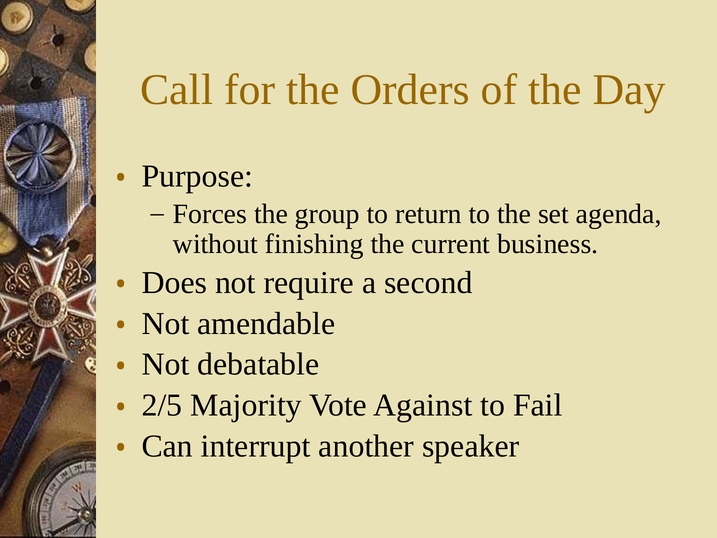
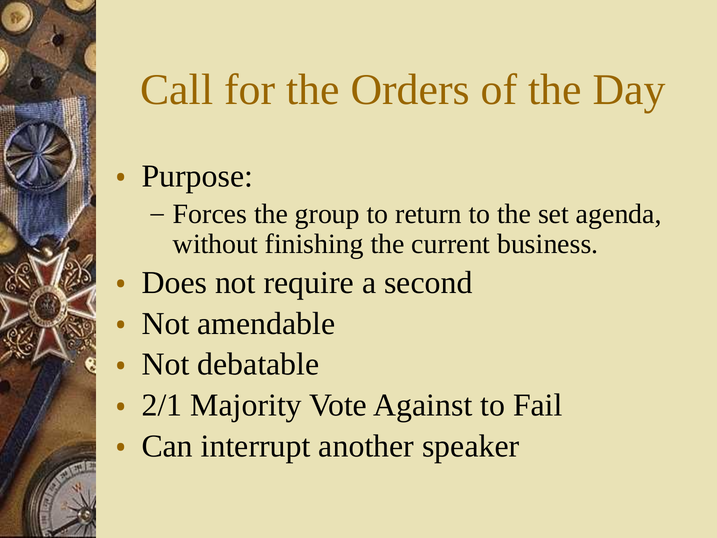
2/5: 2/5 -> 2/1 (162, 405)
